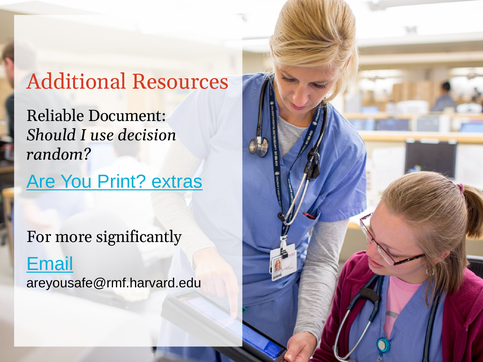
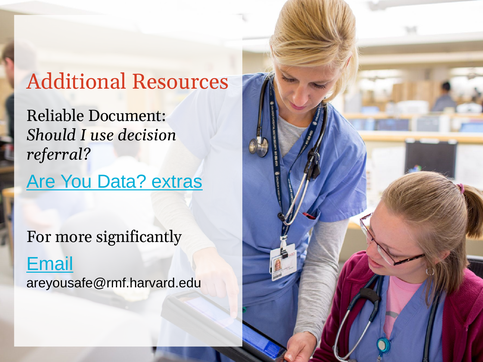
random: random -> referral (58, 154)
Print: Print -> Data (122, 182)
